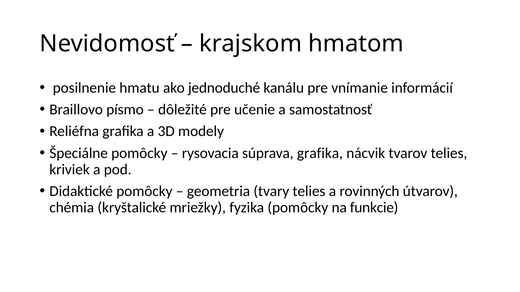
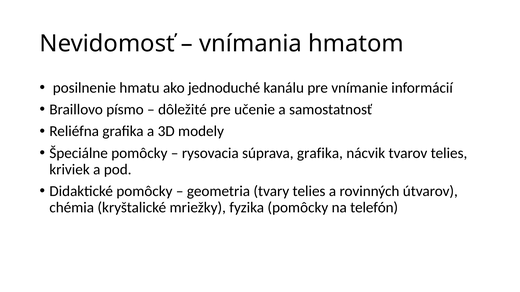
krajskom: krajskom -> vnímania (251, 44)
funkcie: funkcie -> telefón (374, 208)
